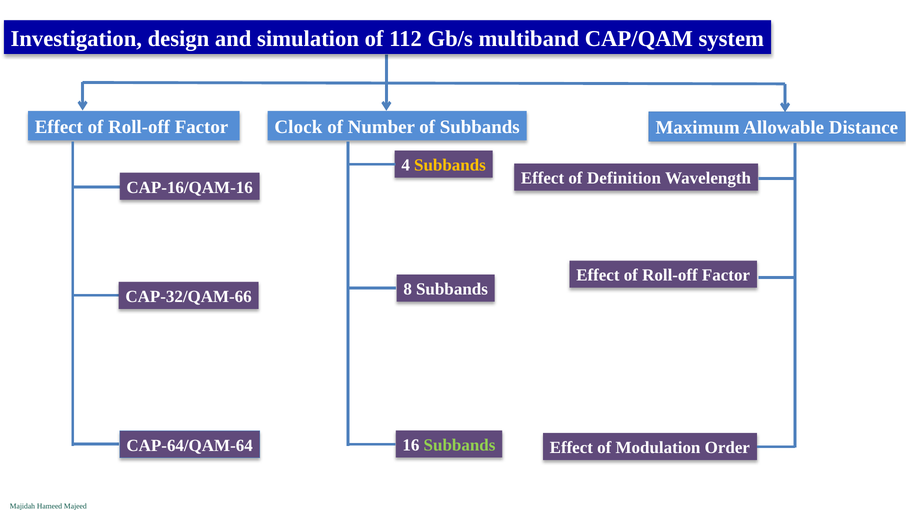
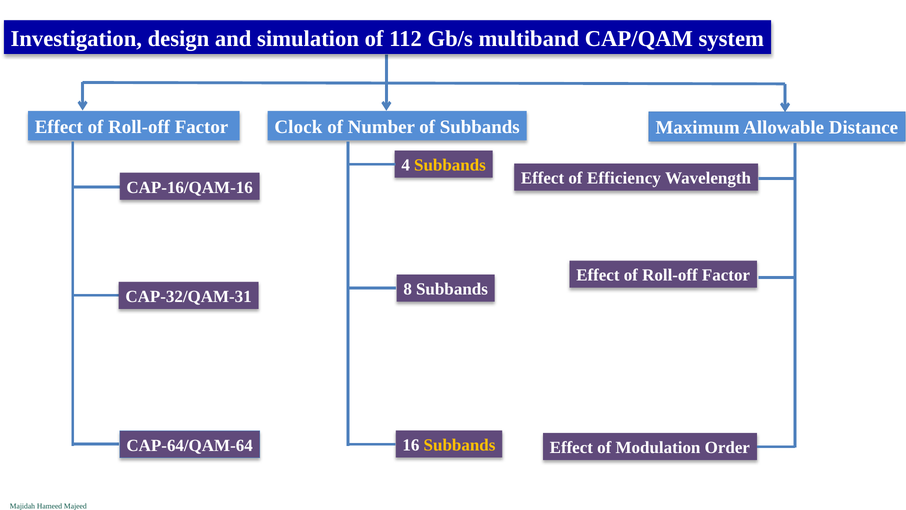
Definition: Definition -> Efficiency (624, 178)
CAP-32/QAM-66: CAP-32/QAM-66 -> CAP-32/QAM-31 (189, 296)
Subbands colour: light green -> yellow (460, 445)
